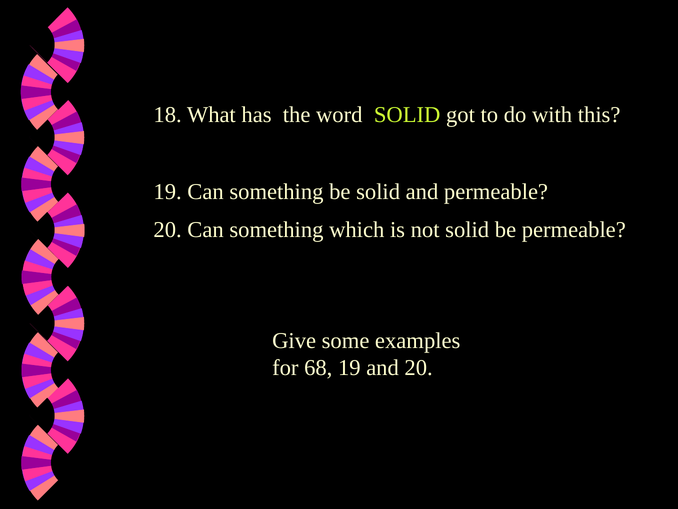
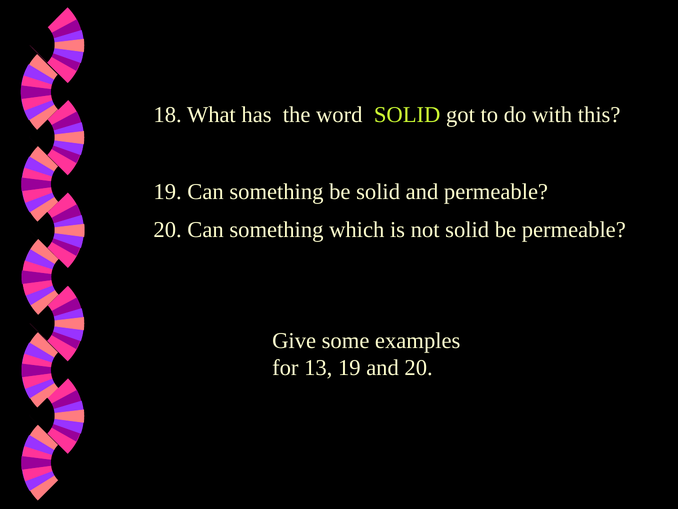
68: 68 -> 13 (318, 368)
